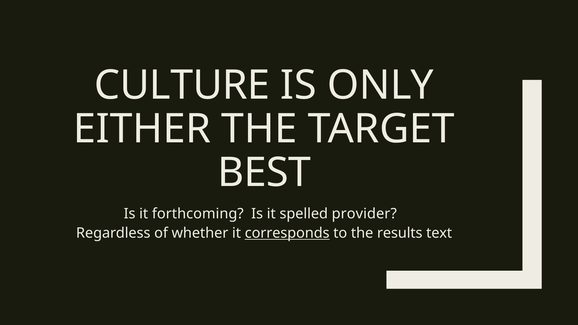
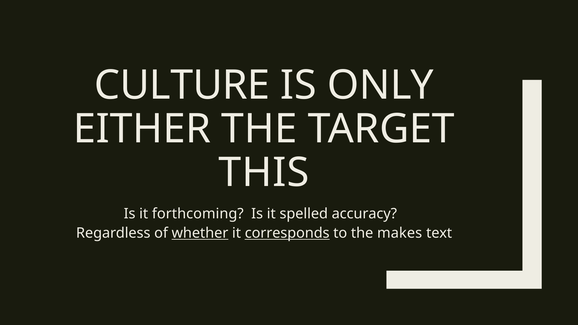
BEST: BEST -> THIS (264, 173)
provider: provider -> accuracy (364, 214)
whether underline: none -> present (200, 233)
results: results -> makes (400, 233)
